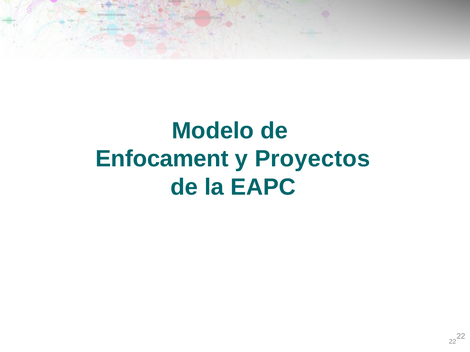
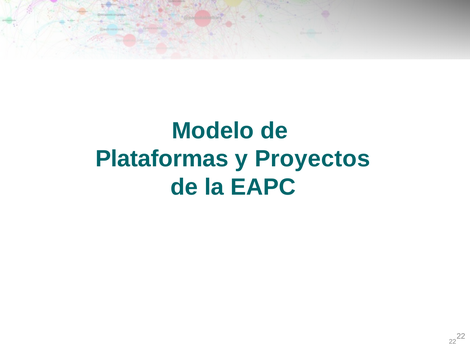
Enfocament: Enfocament -> Plataformas (162, 159)
